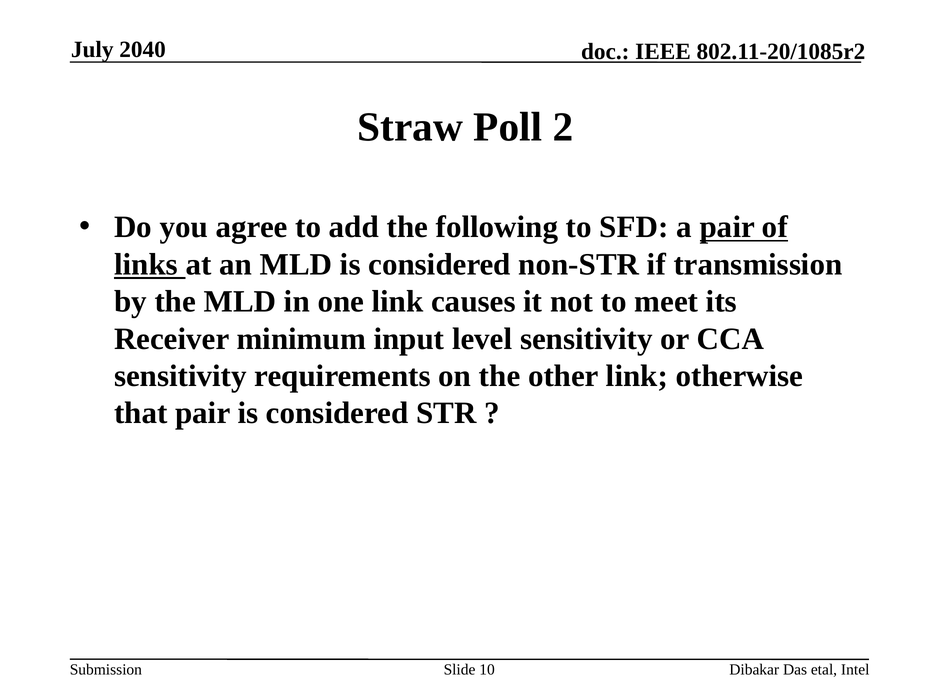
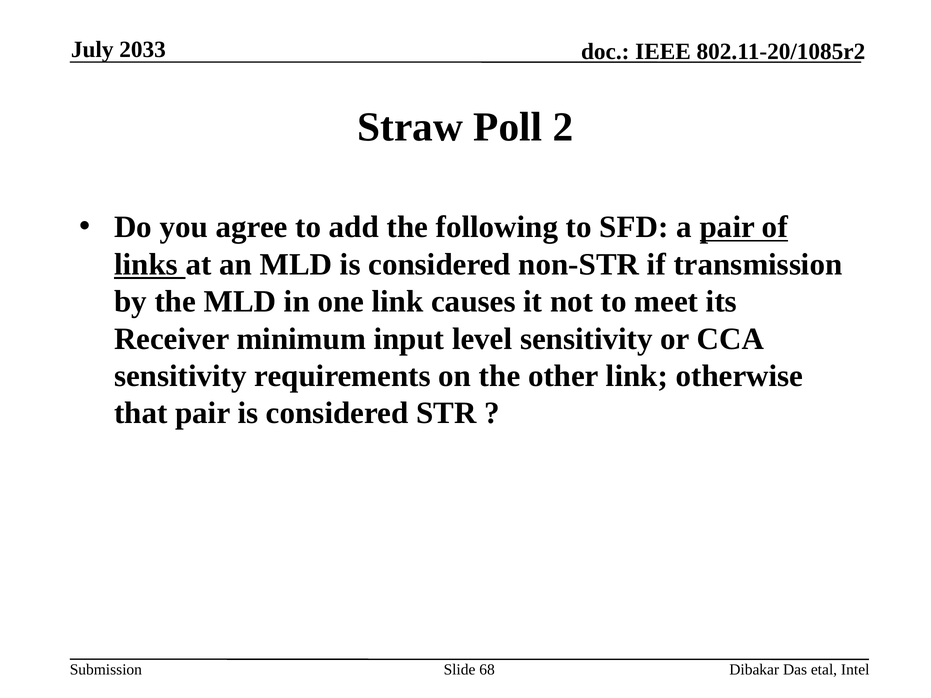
2040: 2040 -> 2033 (143, 49)
10: 10 -> 68 (487, 670)
